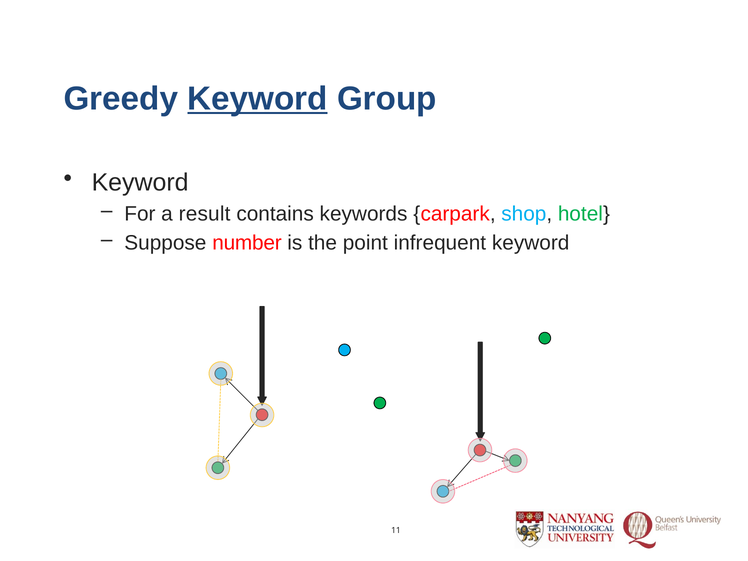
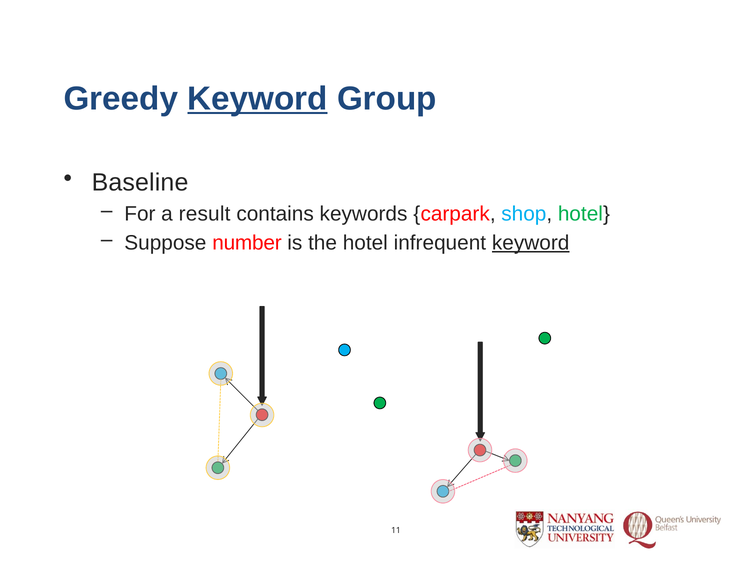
Keyword: Keyword -> Baseline (140, 183)
the point: point -> hotel (365, 243)
keyword underline: none -> present (531, 243)
